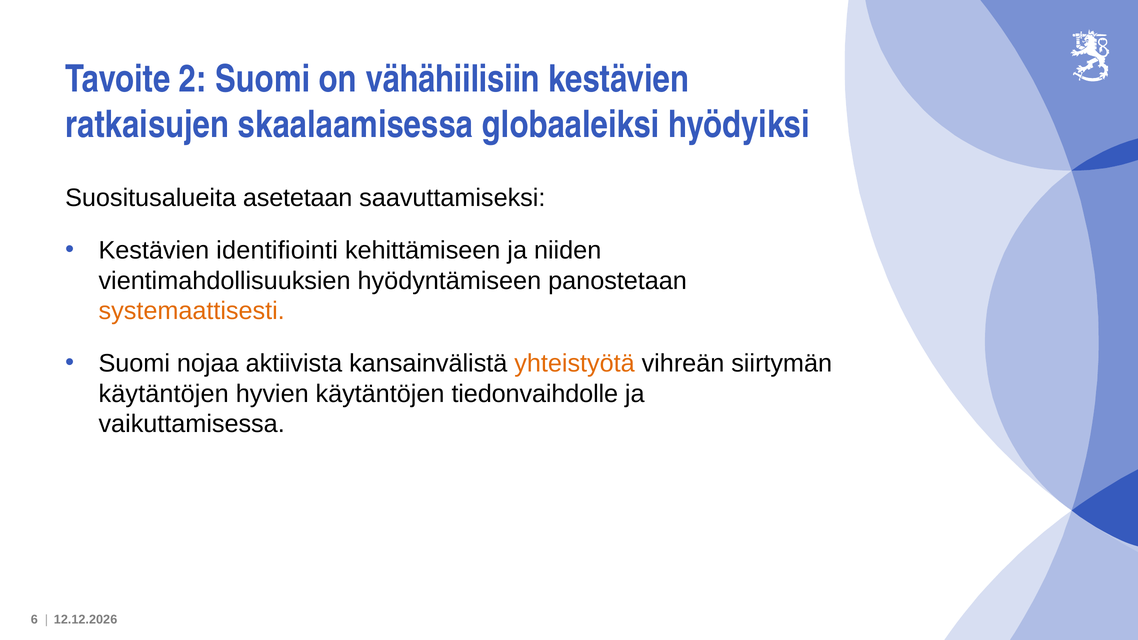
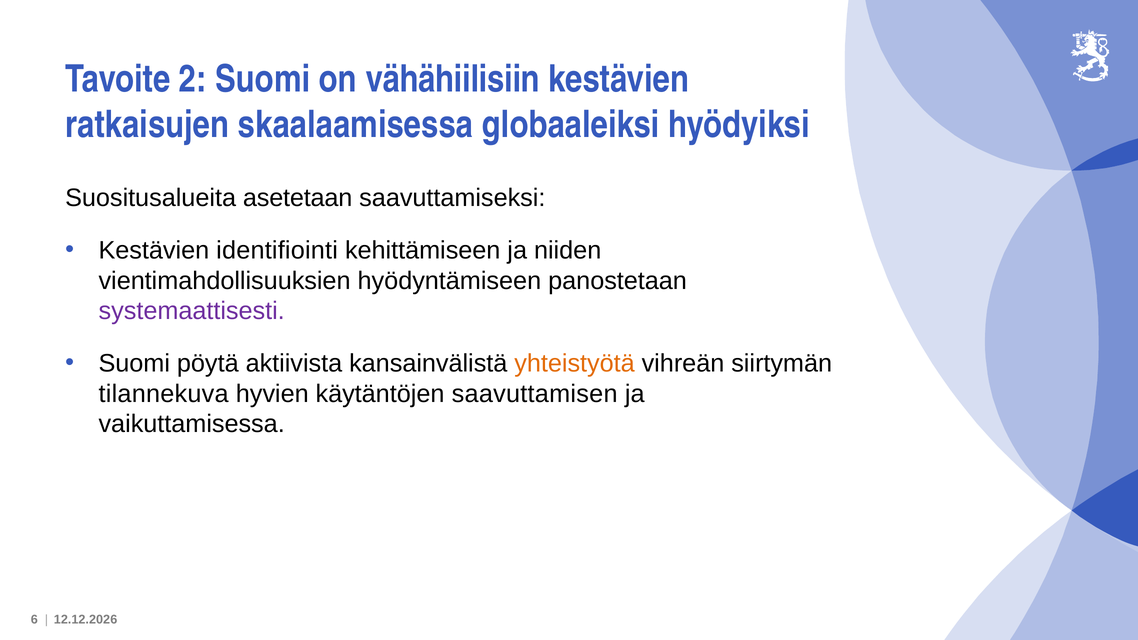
systemaattisesti colour: orange -> purple (192, 311)
nojaa: nojaa -> pöytä (208, 364)
käytäntöjen: käytäntöjen -> tilannekuva (164, 394)
tiedonvaihdolle: tiedonvaihdolle -> saavuttamisen (535, 394)
